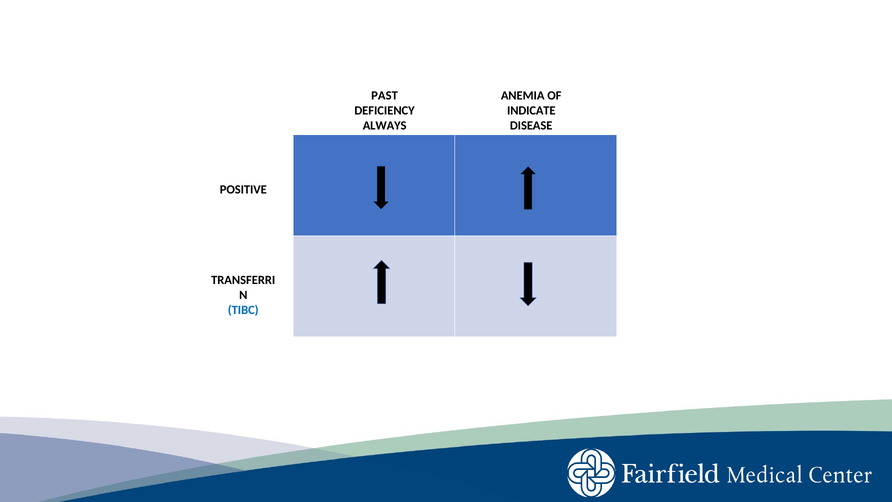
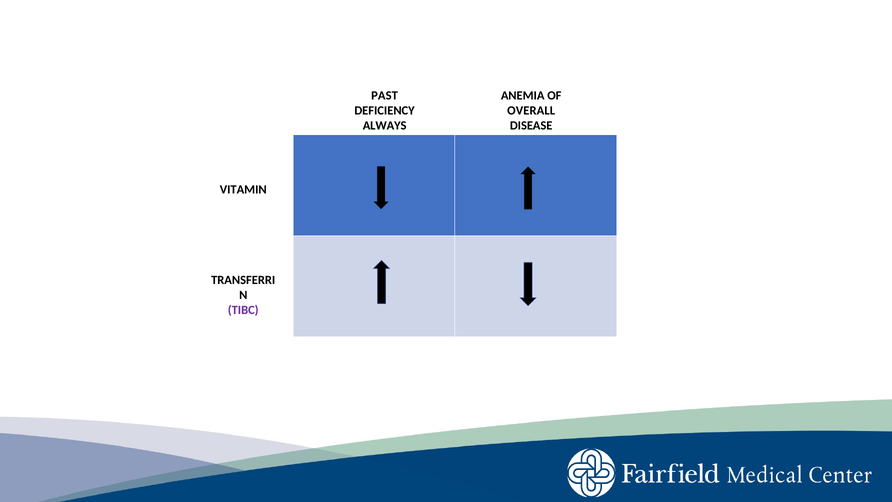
INDICATE: INDICATE -> OVERALL (531, 111)
POSITIVE: POSITIVE -> VITAMIN (243, 189)
TIBC colour: blue -> purple (243, 310)
